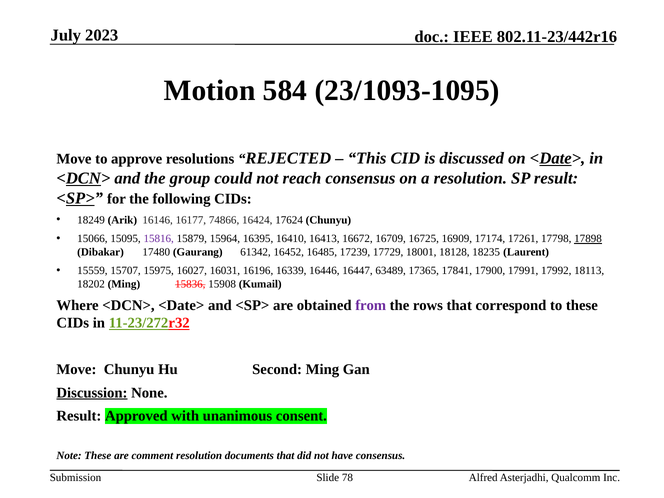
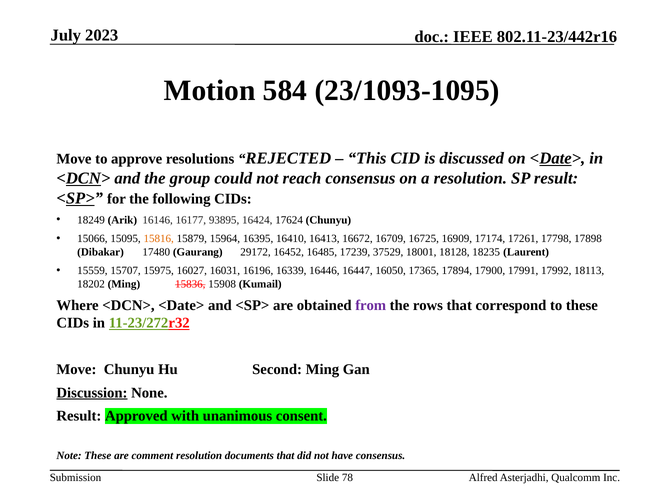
74866: 74866 -> 93895 (224, 220)
15816 colour: purple -> orange (159, 239)
17898 underline: present -> none (588, 239)
61342: 61342 -> 29172 (256, 252)
17729: 17729 -> 37529 (388, 252)
63489: 63489 -> 16050 (391, 271)
17841: 17841 -> 17894 (457, 271)
